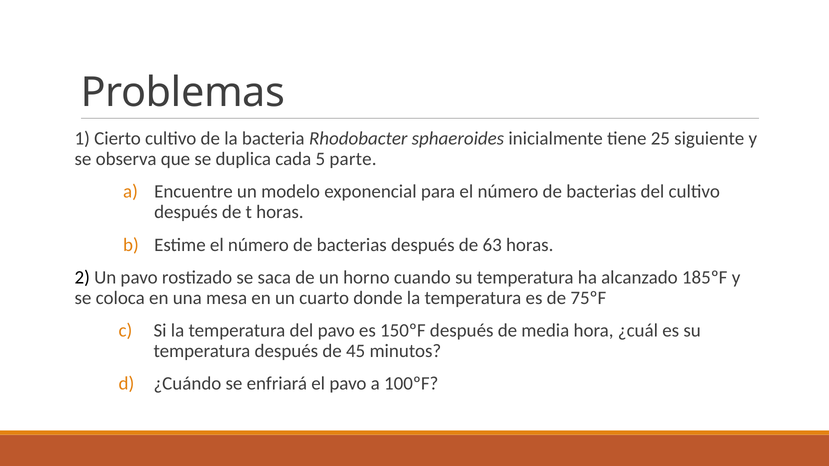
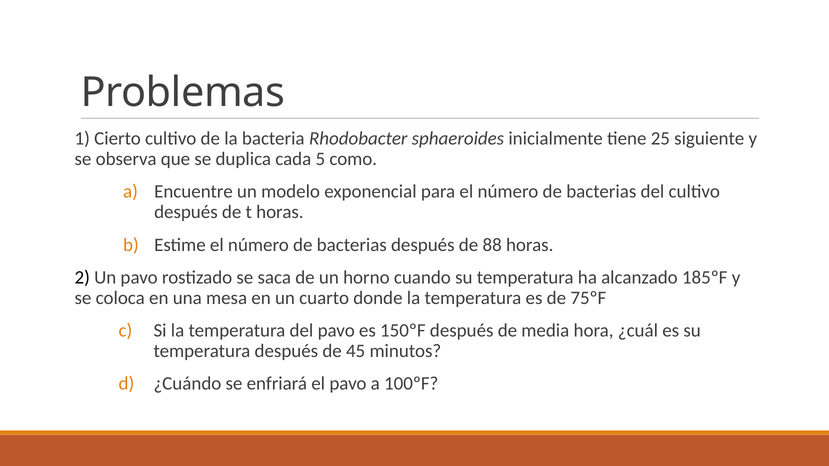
parte: parte -> como (353, 159)
63: 63 -> 88 (492, 245)
